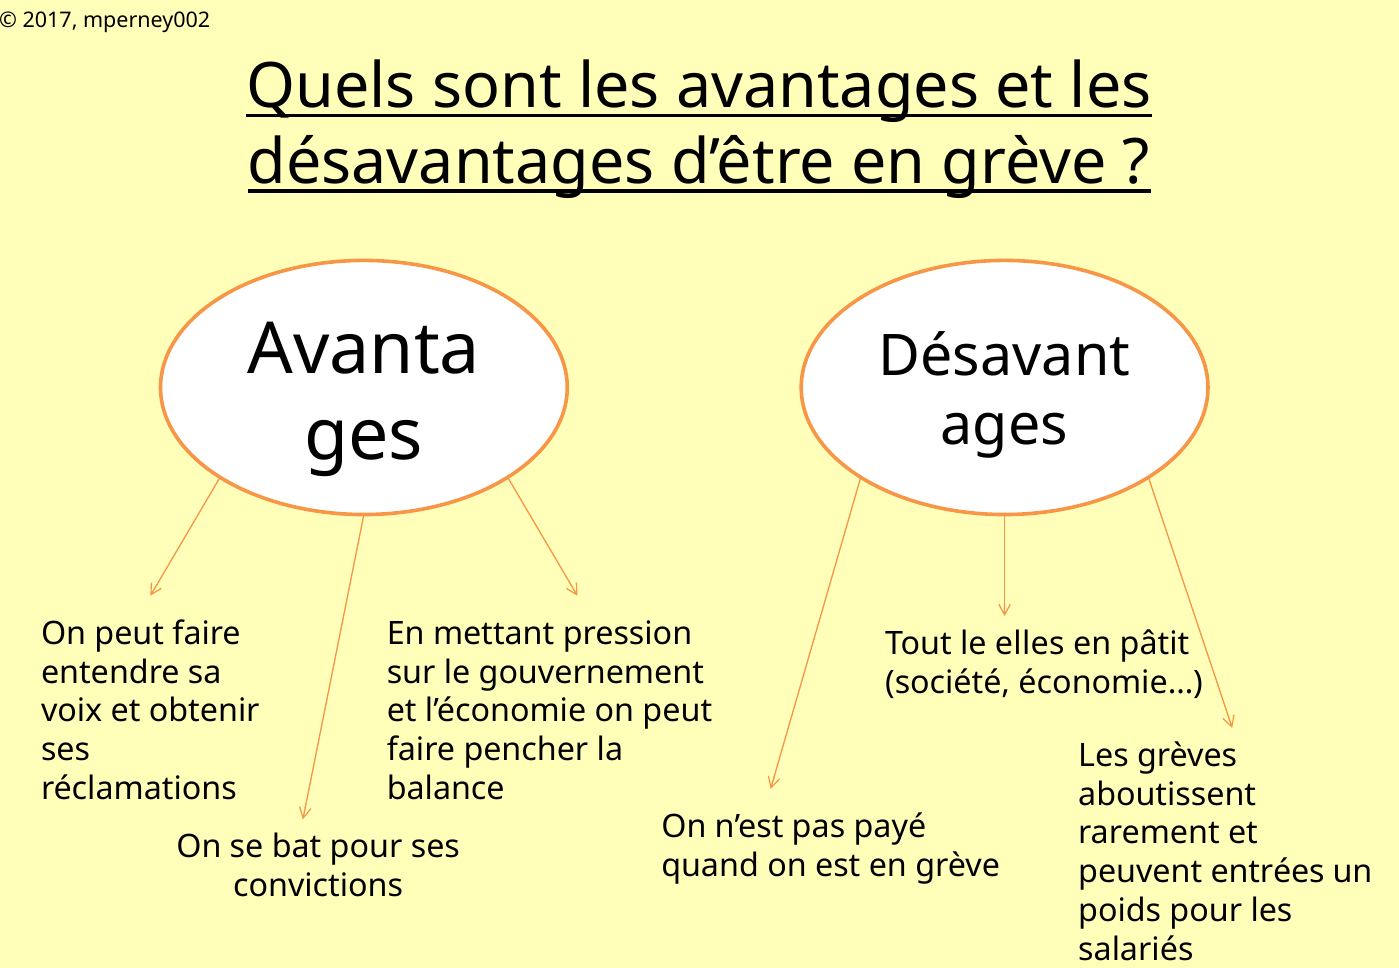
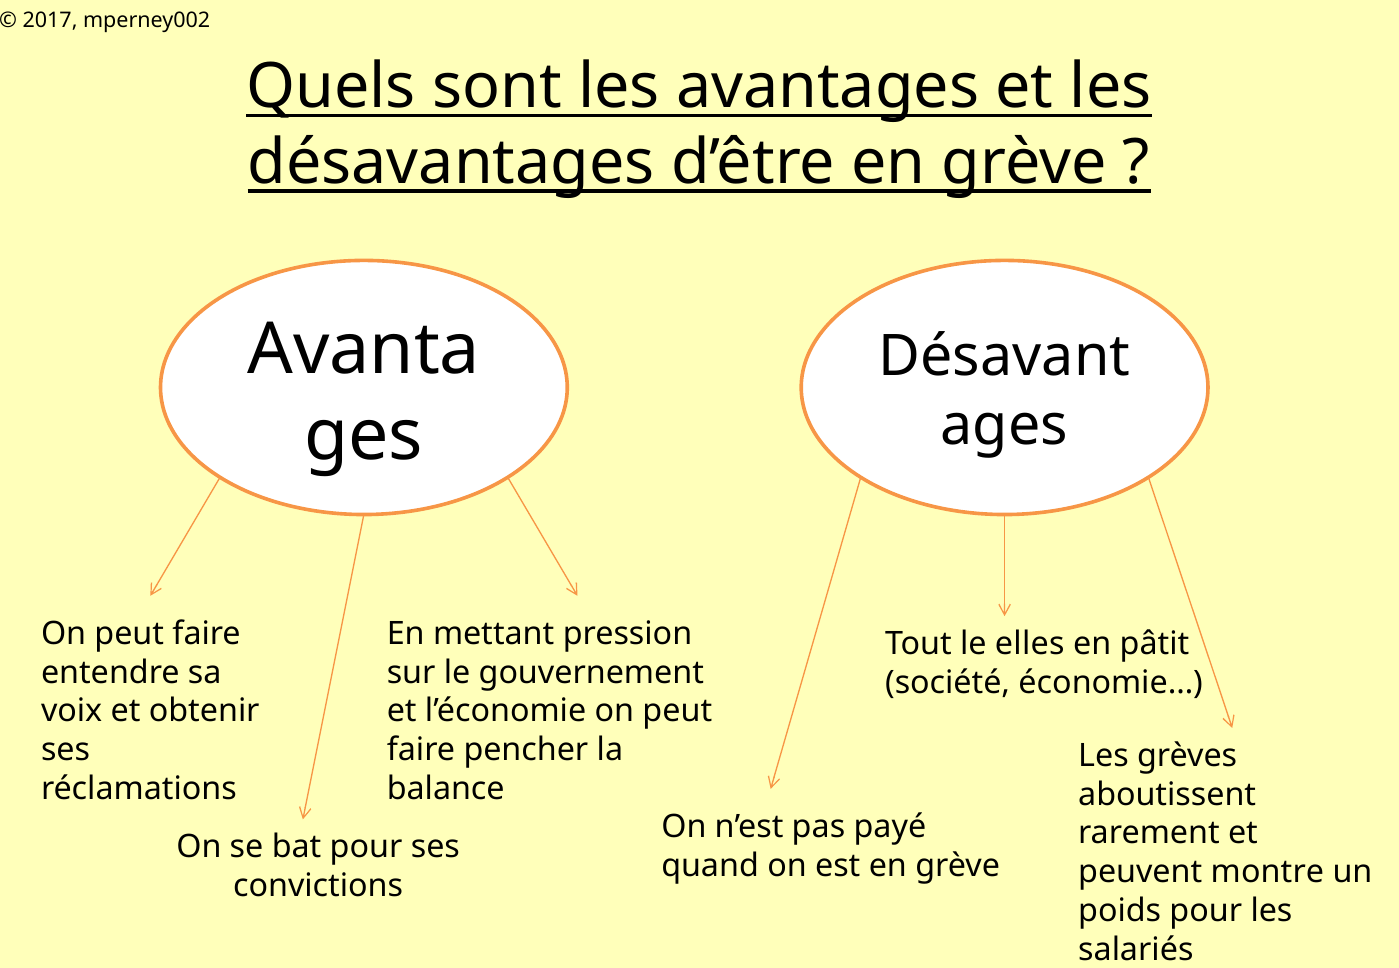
entrées: entrées -> montre (1267, 873)
